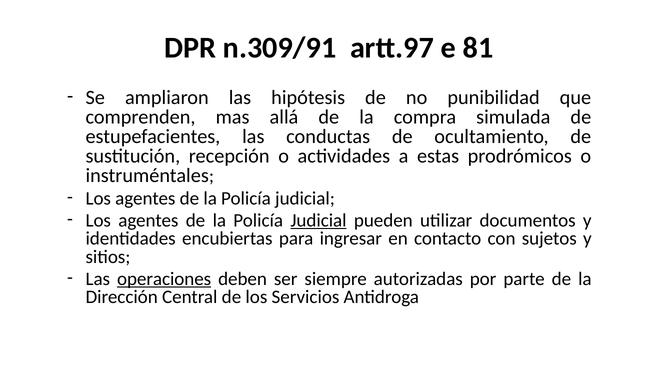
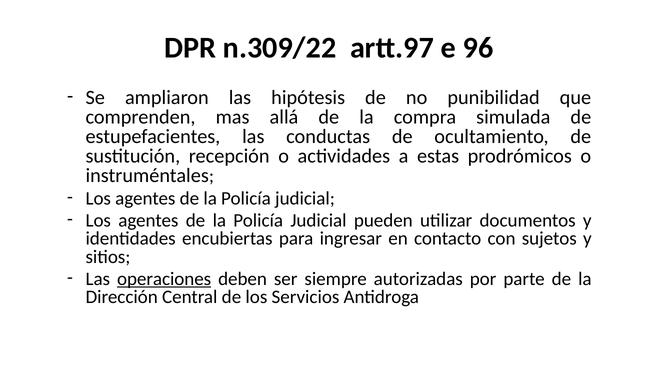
n.309/91: n.309/91 -> n.309/22 (280, 48)
81: 81 -> 96 (478, 48)
Judicial underline: present -> none (318, 220)
